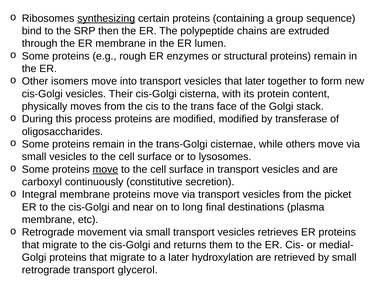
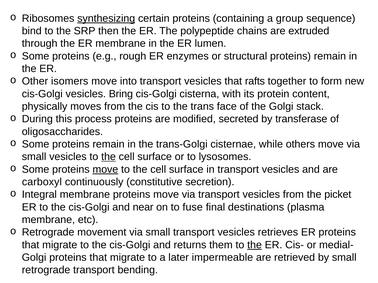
that later: later -> rafts (255, 81)
Their: Their -> Bring (121, 94)
modified modified: modified -> secreted (239, 119)
the underline: none -> present (109, 157)
long: long -> fuse (193, 207)
the underline: none -> present (255, 245)
hydroxylation: hydroxylation -> impermeable (222, 258)
glycerol: glycerol -> bending (138, 270)
